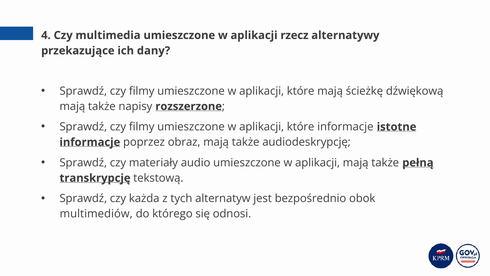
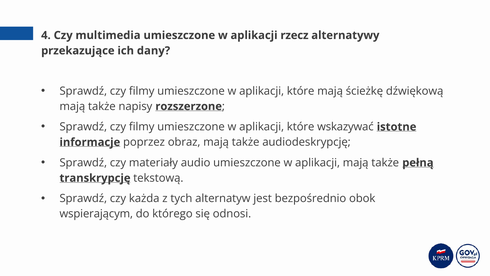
które informacje: informacje -> wskazywać (345, 127)
multimediów: multimediów -> wspierającym (96, 214)
